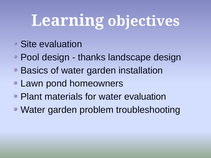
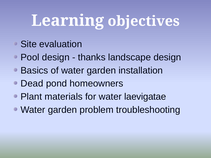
Lawn: Lawn -> Dead (32, 84)
water evaluation: evaluation -> laevigatae (145, 97)
